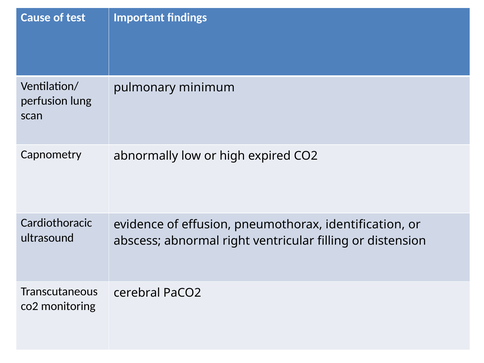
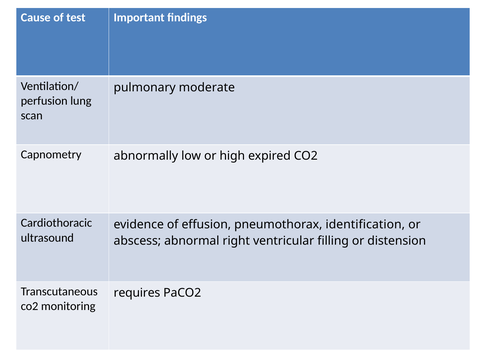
minimum: minimum -> moderate (207, 87)
cerebral: cerebral -> requires (137, 293)
